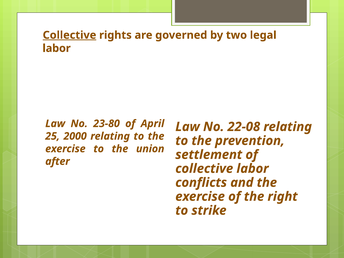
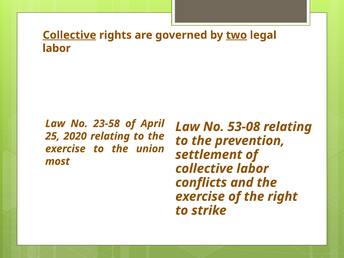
two underline: none -> present (236, 35)
23-80: 23-80 -> 23-58 (107, 124)
22-08: 22-08 -> 53-08 (244, 127)
2000: 2000 -> 2020 (75, 136)
after: after -> most (58, 161)
